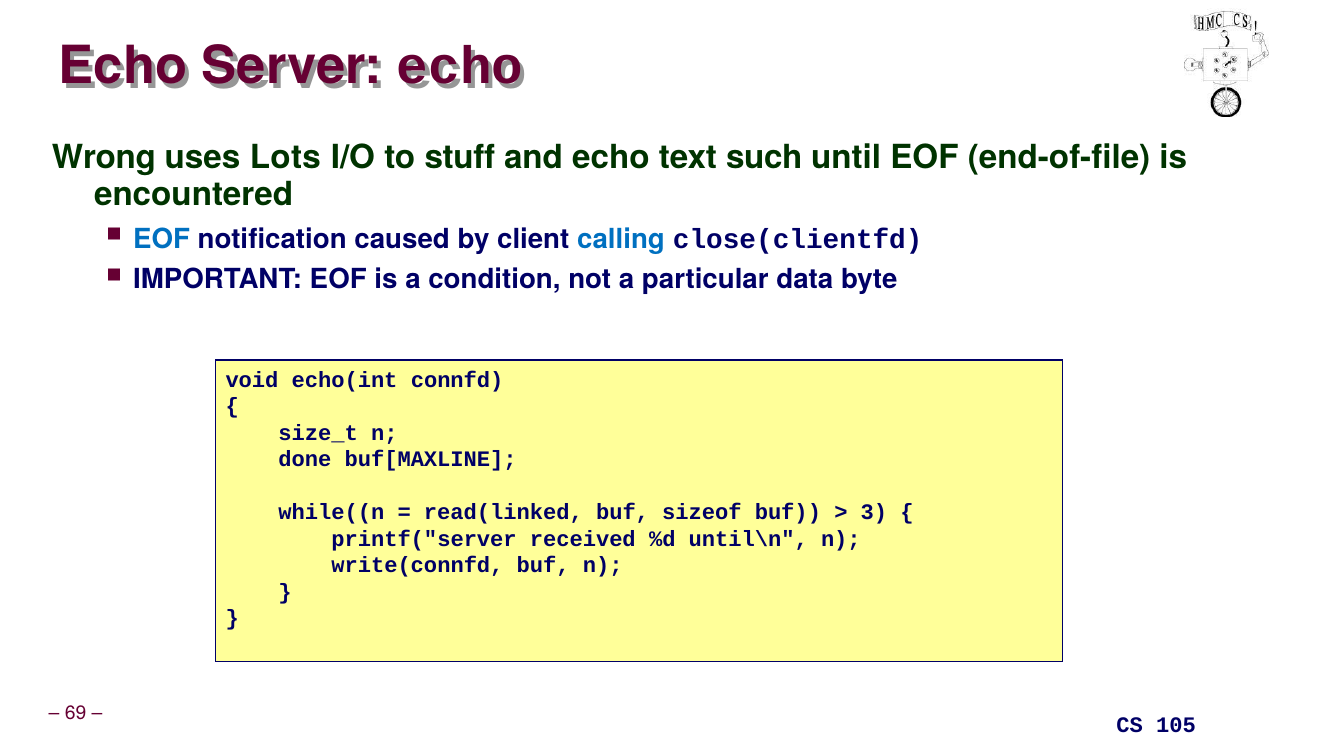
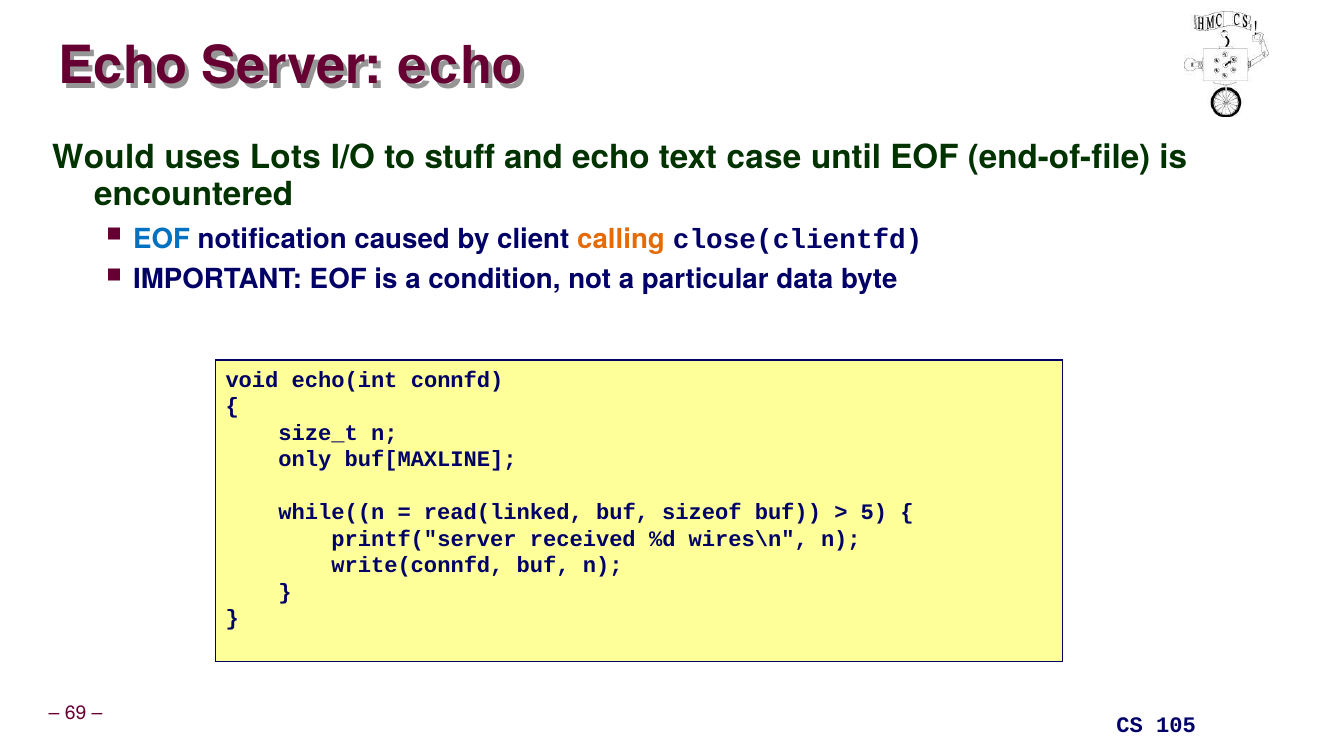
Wrong: Wrong -> Would (104, 157)
such: such -> case (764, 157)
calling colour: blue -> orange (621, 239)
done: done -> only (305, 459)
3: 3 -> 5 (874, 512)
until\n: until\n -> wires\n (748, 539)
